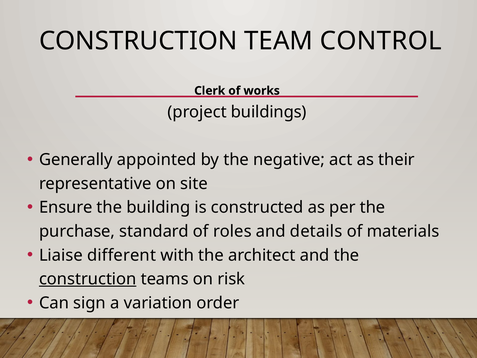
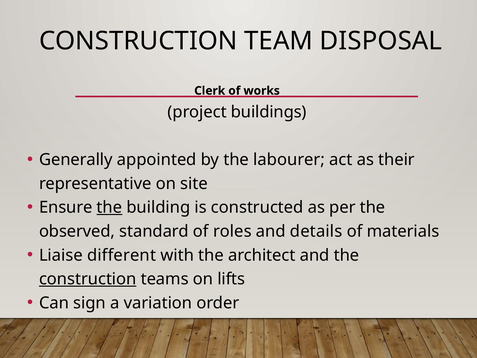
CONTROL: CONTROL -> DISPOSAL (381, 41)
negative: negative -> labourer (289, 160)
the underline: none -> present (109, 207)
purchase: purchase -> observed (77, 231)
risk: risk -> lifts (231, 279)
